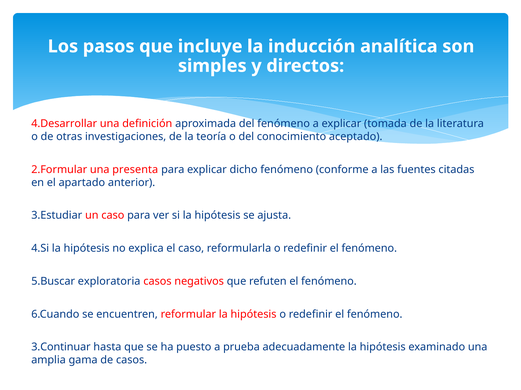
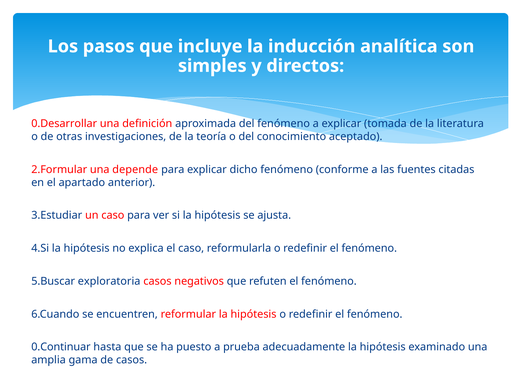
4.Desarrollar: 4.Desarrollar -> 0.Desarrollar (64, 124)
presenta: presenta -> depende (135, 170)
3.Continuar: 3.Continuar -> 0.Continuar (61, 348)
